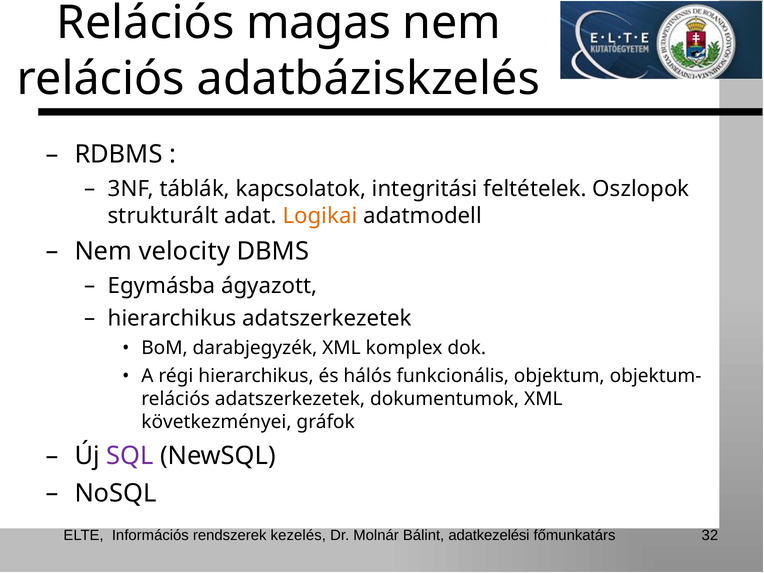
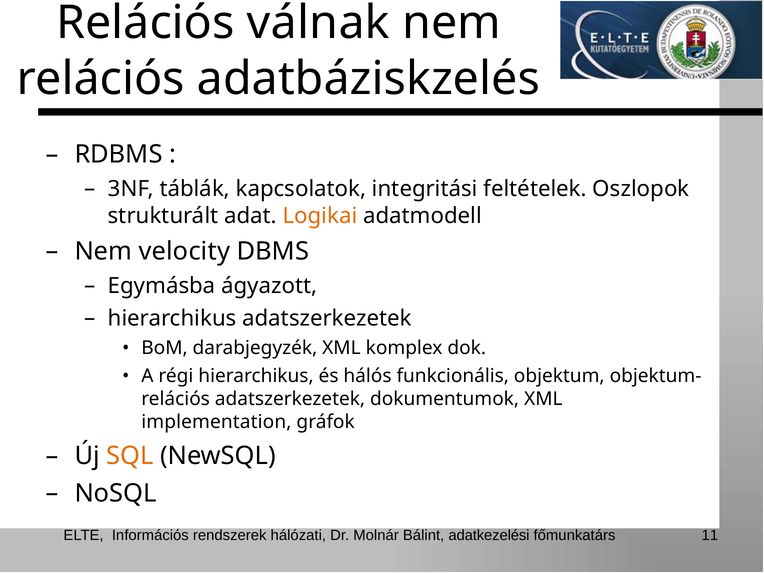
magas: magas -> válnak (318, 23)
következményei: következményei -> implementation (216, 422)
SQL colour: purple -> orange (130, 456)
kezelés: kezelés -> hálózati (298, 536)
32: 32 -> 11 (710, 536)
